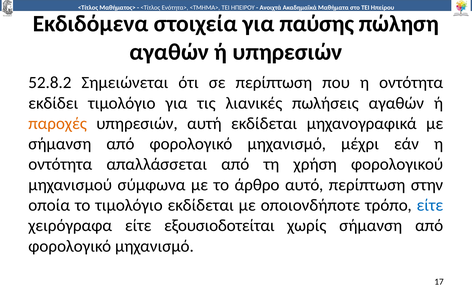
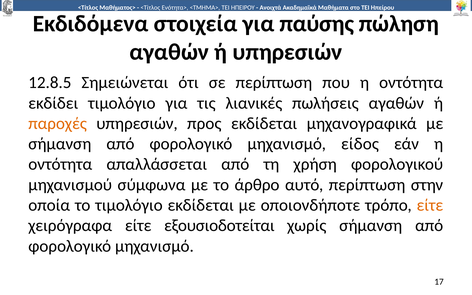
52.8.2: 52.8.2 -> 12.8.5 (50, 83)
αυτή: αυτή -> προς (204, 123)
μέχρι: μέχρι -> είδος (360, 144)
είτε colour: blue -> orange (430, 205)
